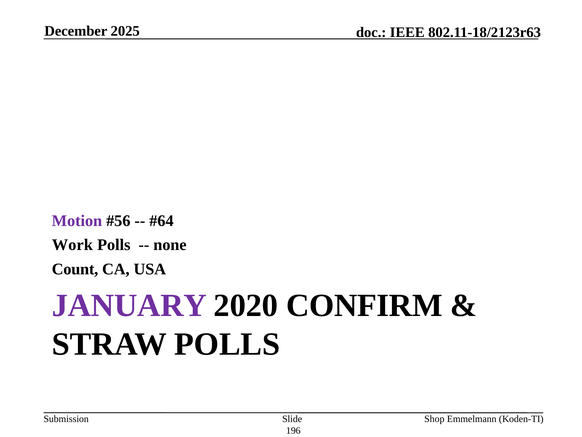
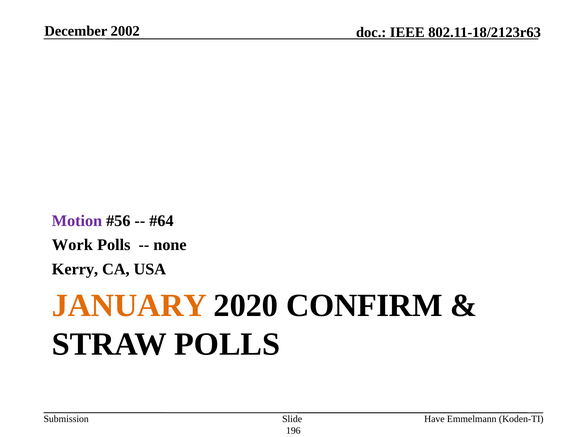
2025: 2025 -> 2002 (125, 31)
Count: Count -> Kerry (75, 269)
JANUARY colour: purple -> orange (129, 305)
Shop: Shop -> Have (434, 419)
